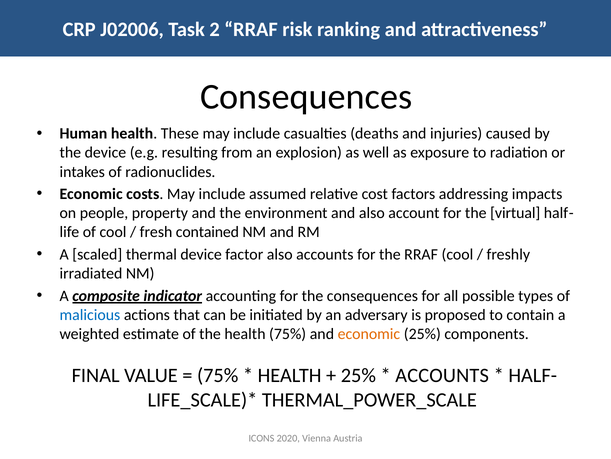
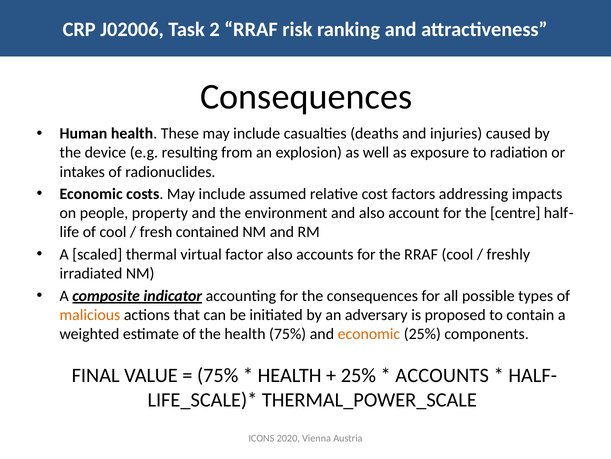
virtual: virtual -> centre (515, 213)
thermal device: device -> virtual (201, 254)
malicious colour: blue -> orange (90, 314)
